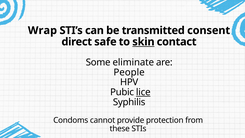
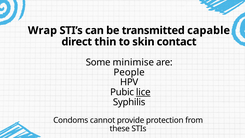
consent: consent -> capable (209, 30)
safe: safe -> thin (105, 42)
skin underline: present -> none (143, 42)
eliminate: eliminate -> minimise (133, 62)
